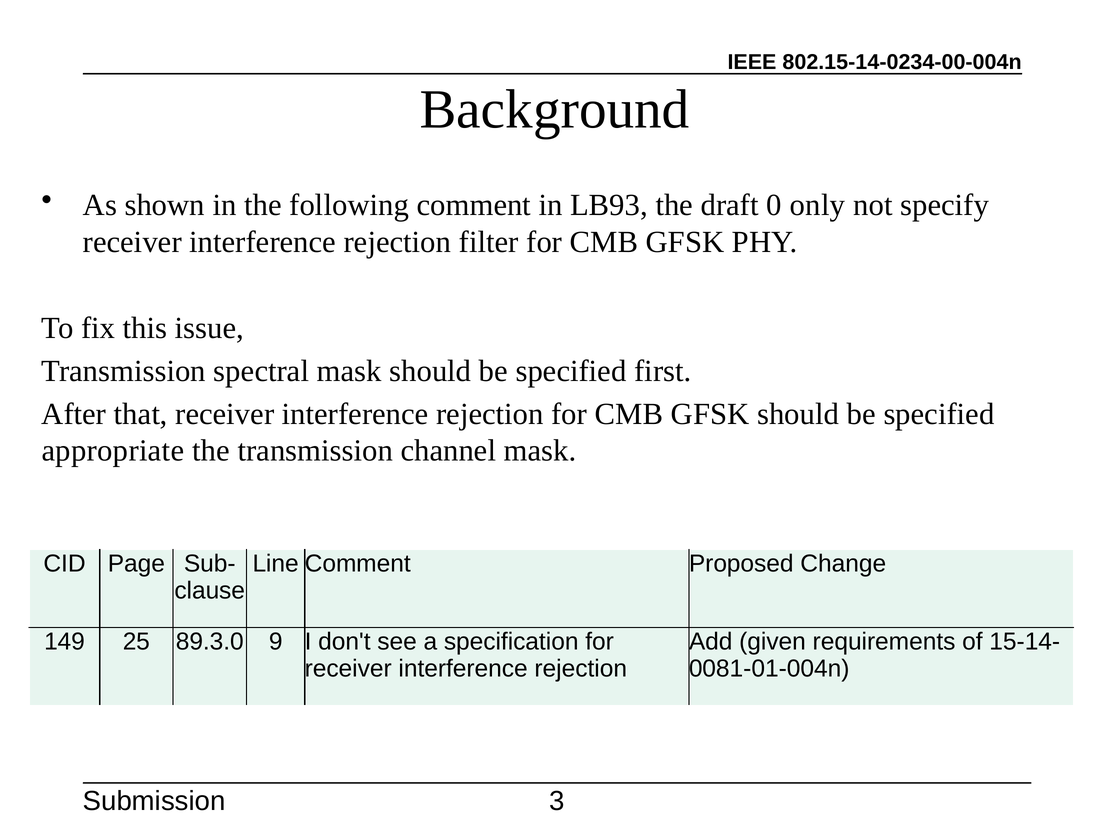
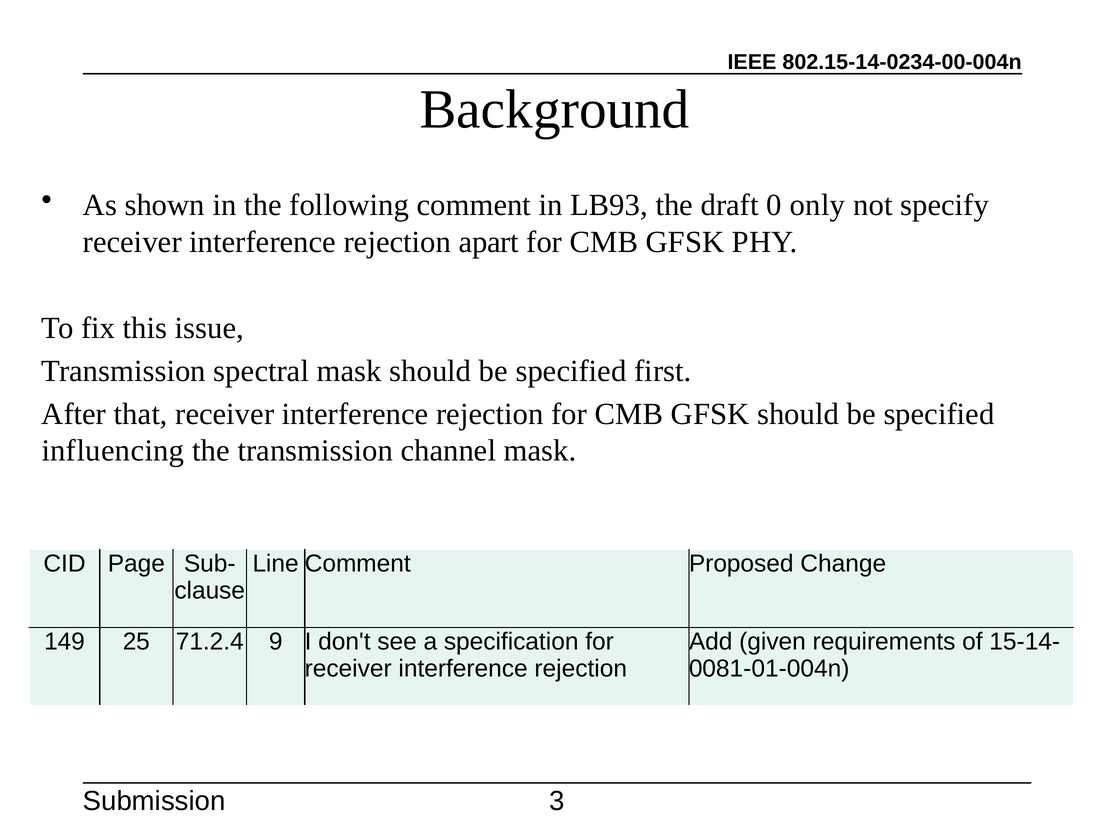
filter: filter -> apart (489, 242)
appropriate: appropriate -> influencing (113, 451)
89.3.0: 89.3.0 -> 71.2.4 (210, 641)
